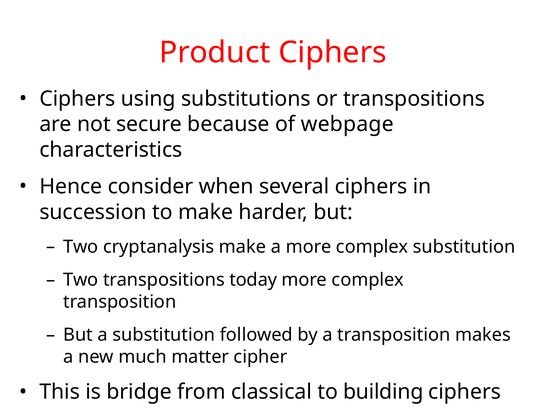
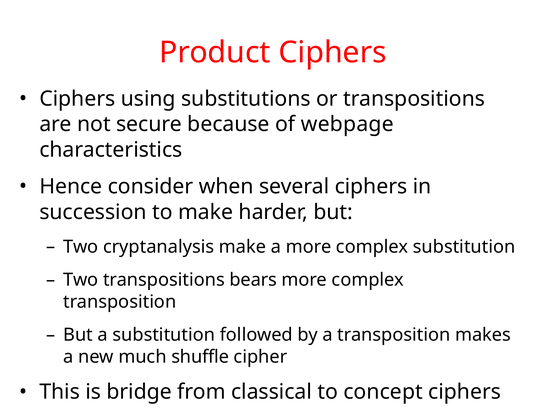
today: today -> bears (253, 280)
matter: matter -> shuffle (200, 357)
building: building -> concept (383, 392)
